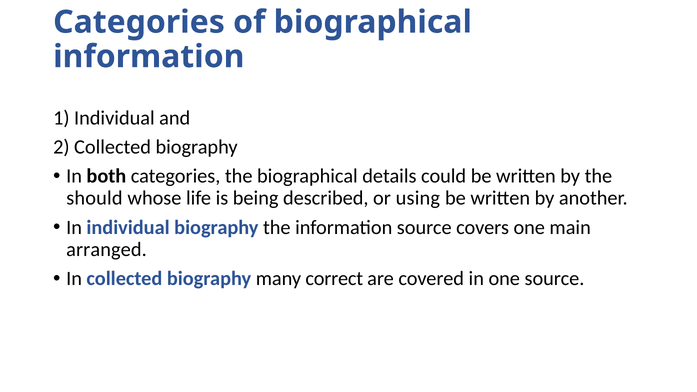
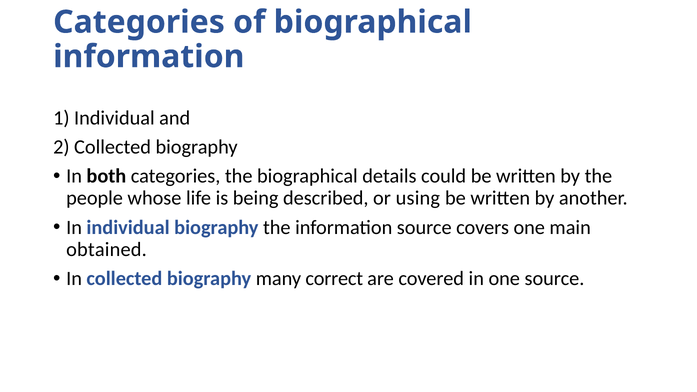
should: should -> people (95, 198)
arranged: arranged -> obtained (106, 249)
